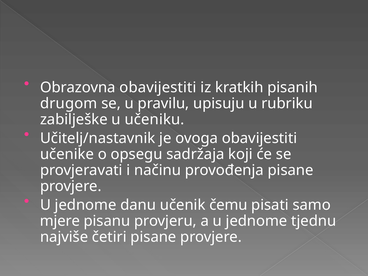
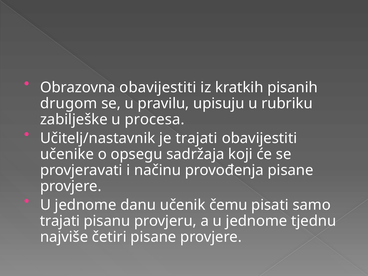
učeniku: učeniku -> procesa (155, 120)
je ovoga: ovoga -> trajati (197, 138)
mjere: mjere -> trajati (60, 221)
